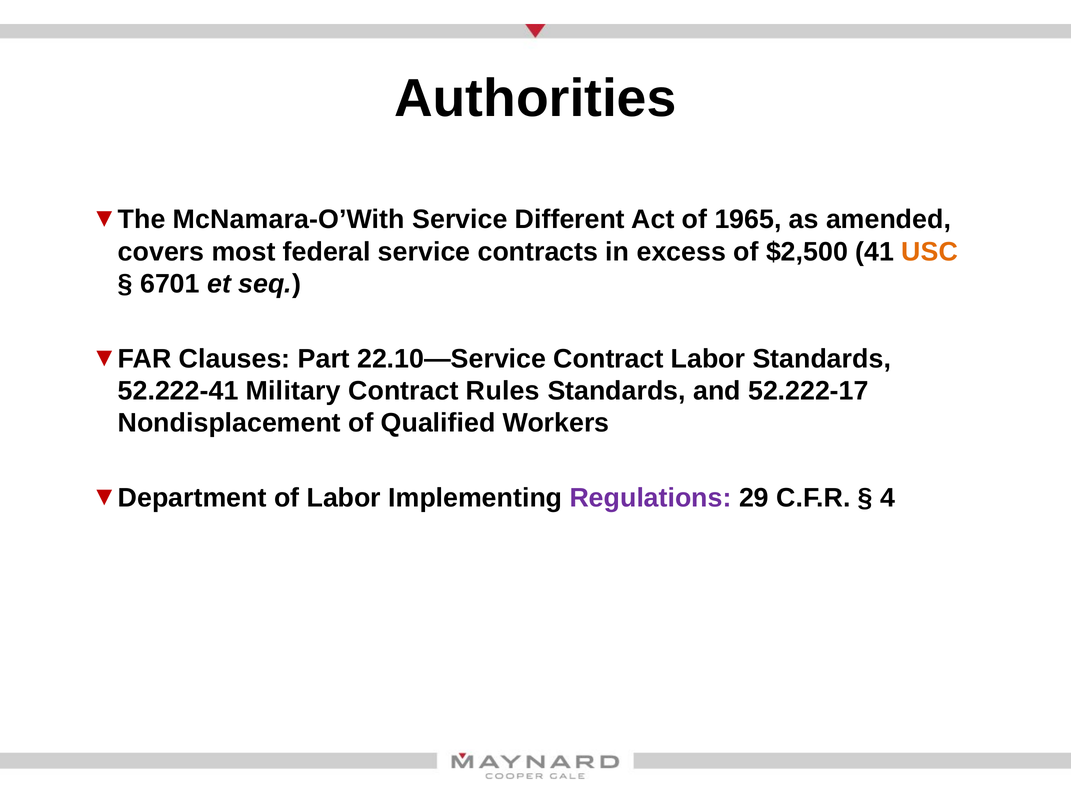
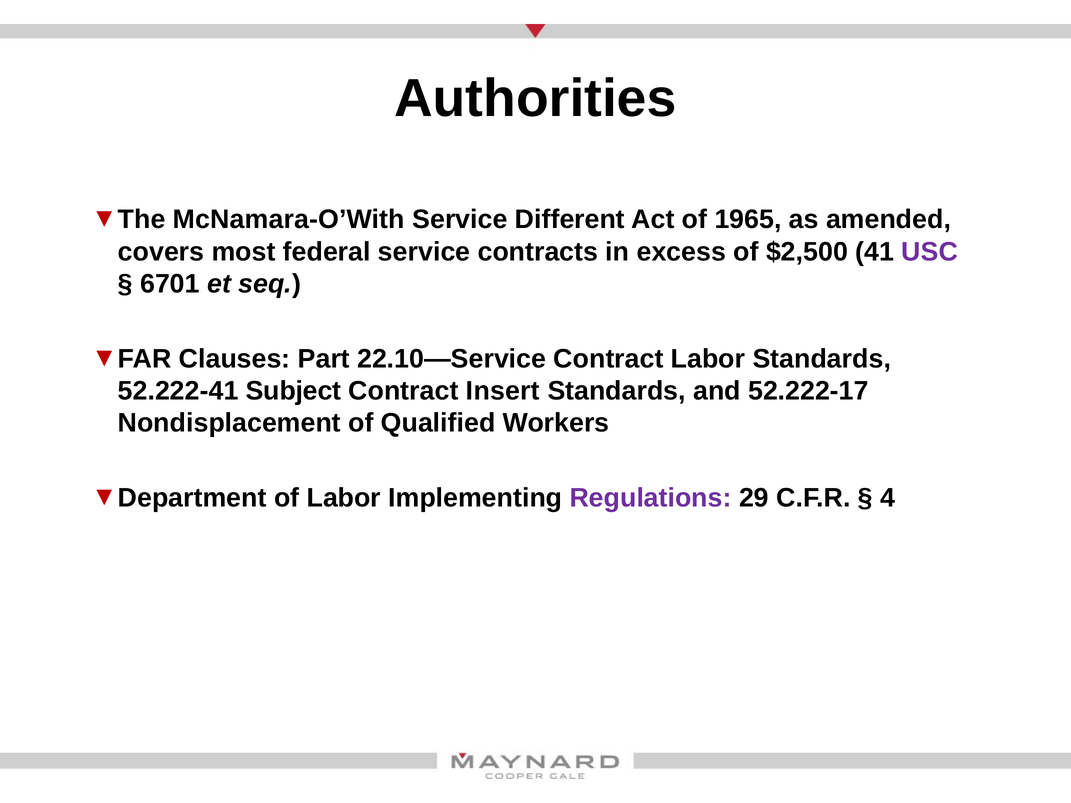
USC colour: orange -> purple (930, 252)
Military: Military -> Subject (294, 391)
Rules: Rules -> Insert (503, 391)
